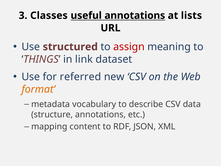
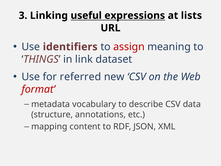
Classes: Classes -> Linking (49, 16)
useful annotations: annotations -> expressions (135, 16)
structured: structured -> identifiers (70, 47)
format colour: orange -> red (38, 89)
